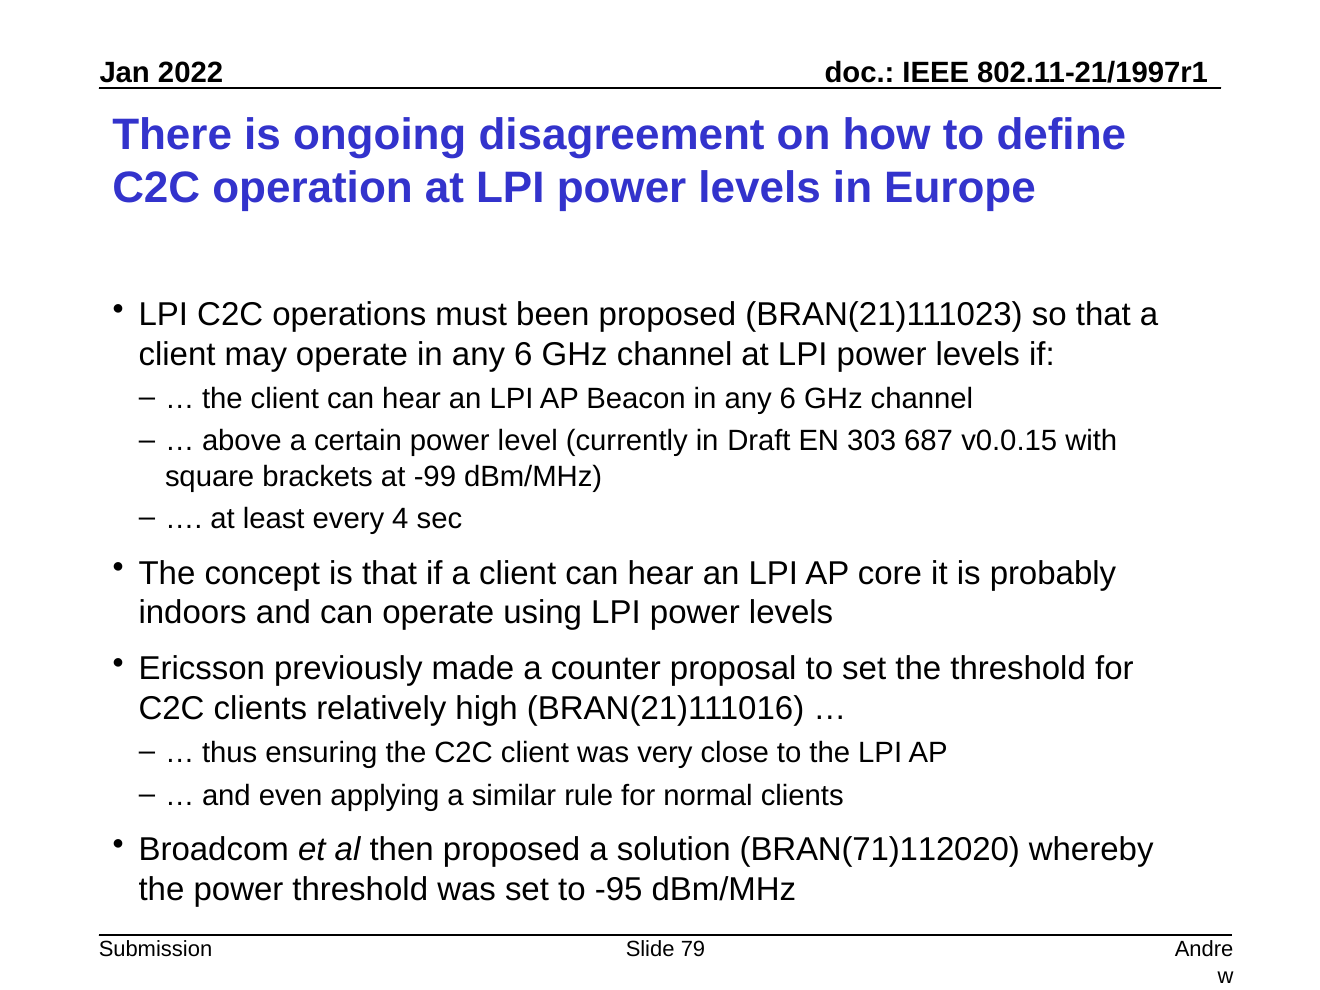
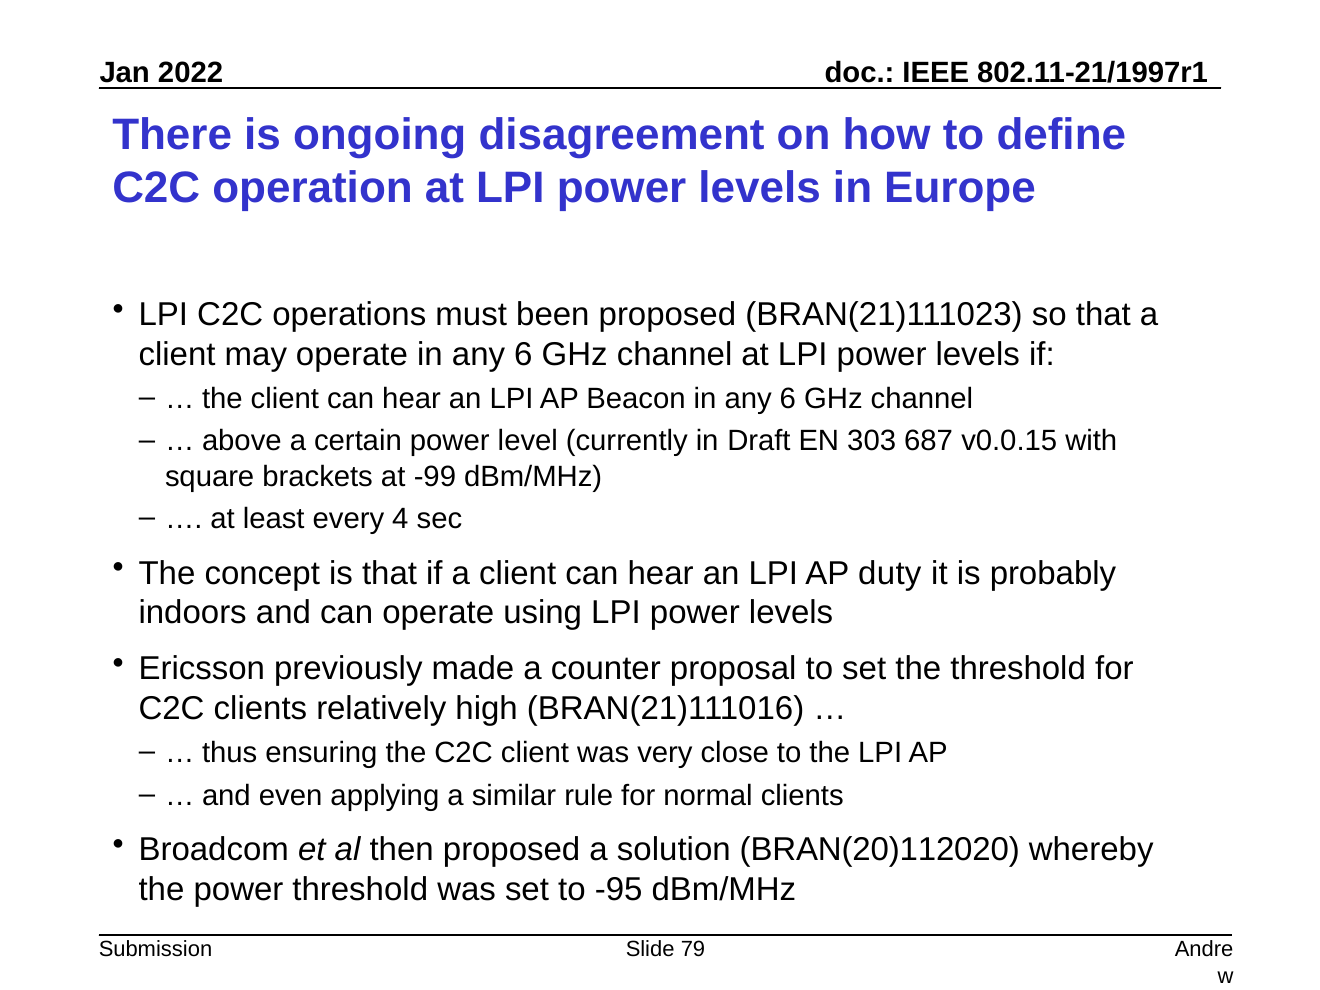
core: core -> duty (890, 573)
BRAN(71)112020: BRAN(71)112020 -> BRAN(20)112020 (880, 850)
